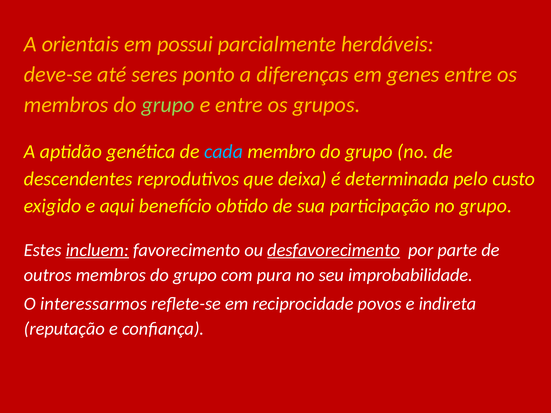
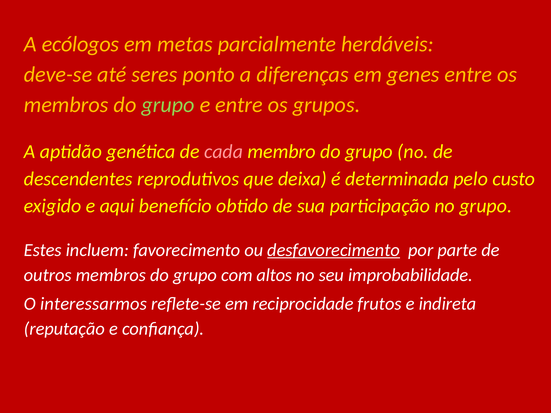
orientais: orientais -> ecólogos (80, 44)
possui: possui -> metas (185, 44)
cada colour: light blue -> pink (224, 152)
incluem underline: present -> none (97, 250)
pura: pura -> altos (274, 275)
povos: povos -> frutos (380, 304)
